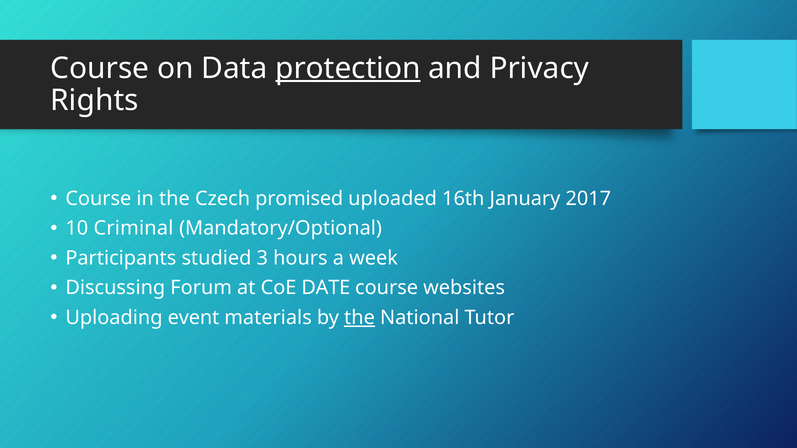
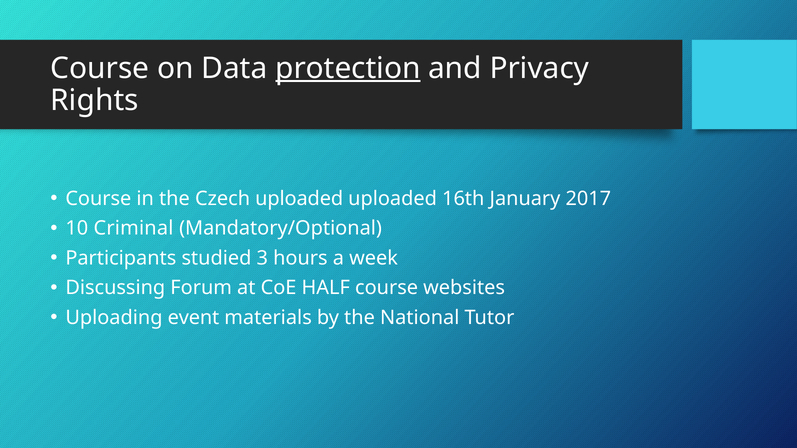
Czech promised: promised -> uploaded (299, 199)
DATE: DATE -> HALF (326, 288)
the underline: present -> none (359, 318)
